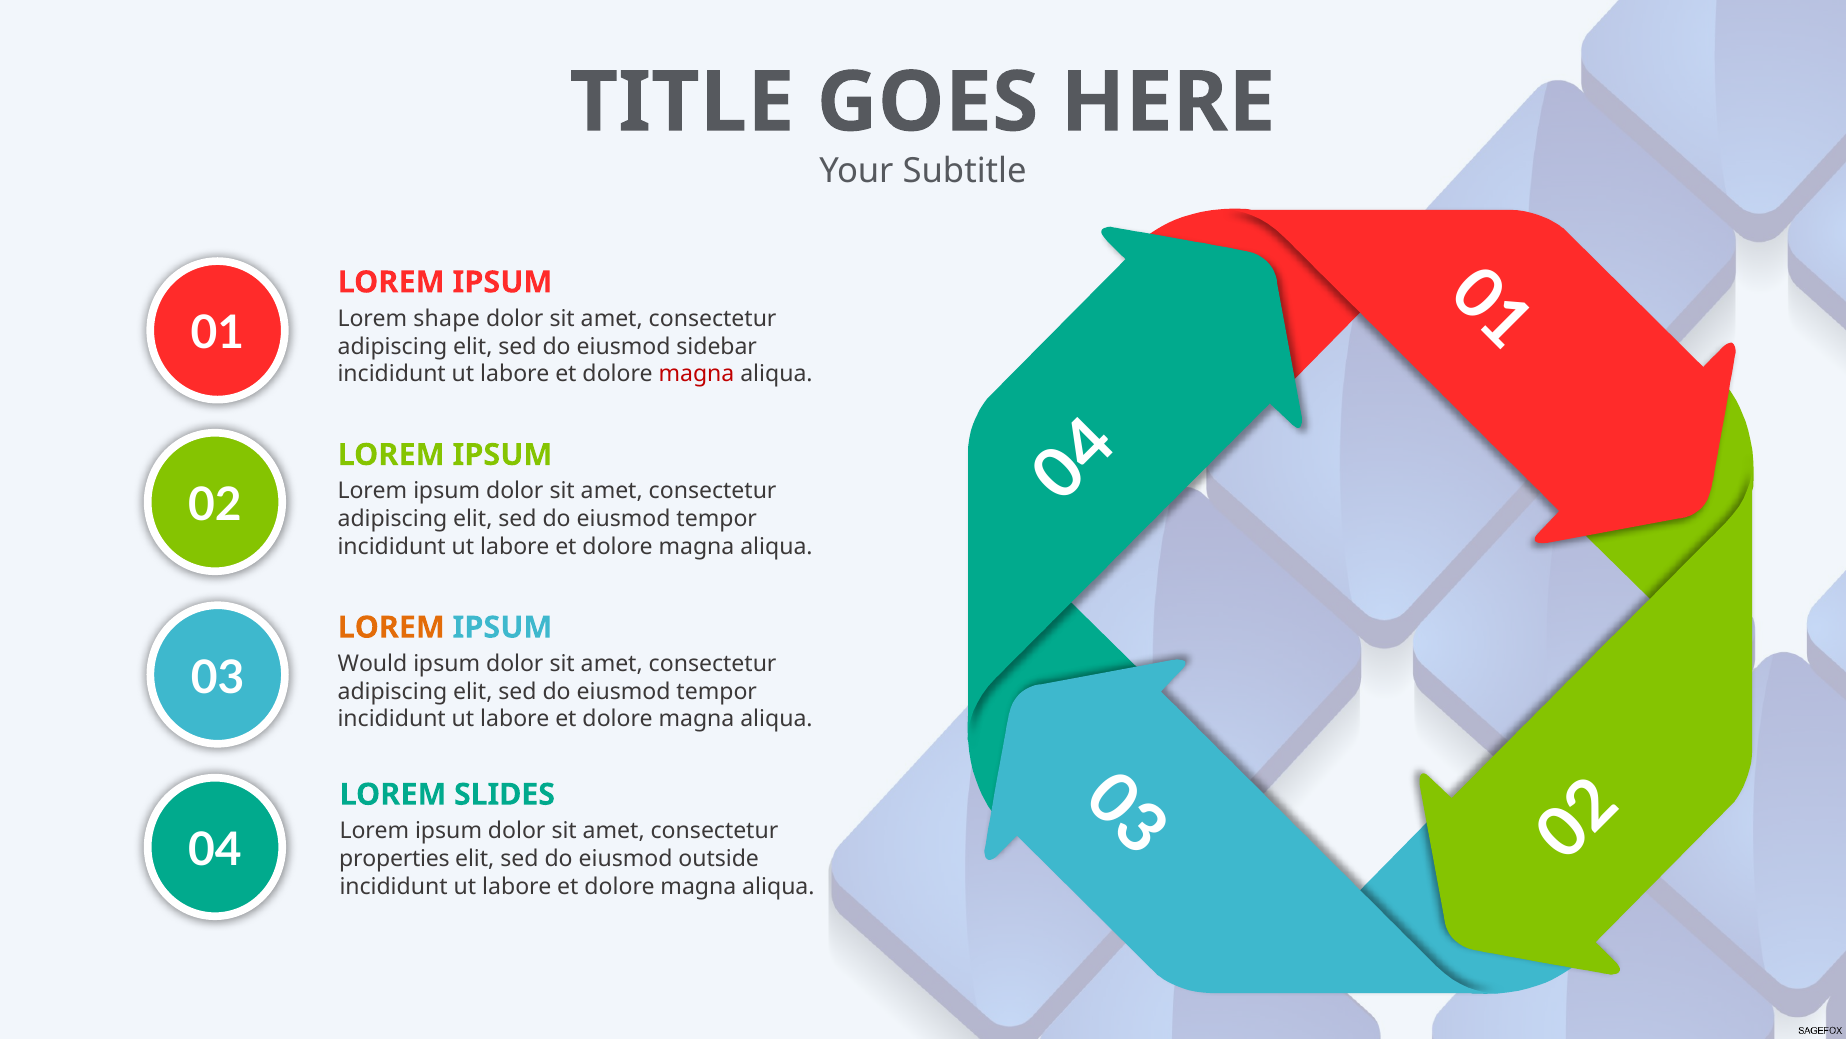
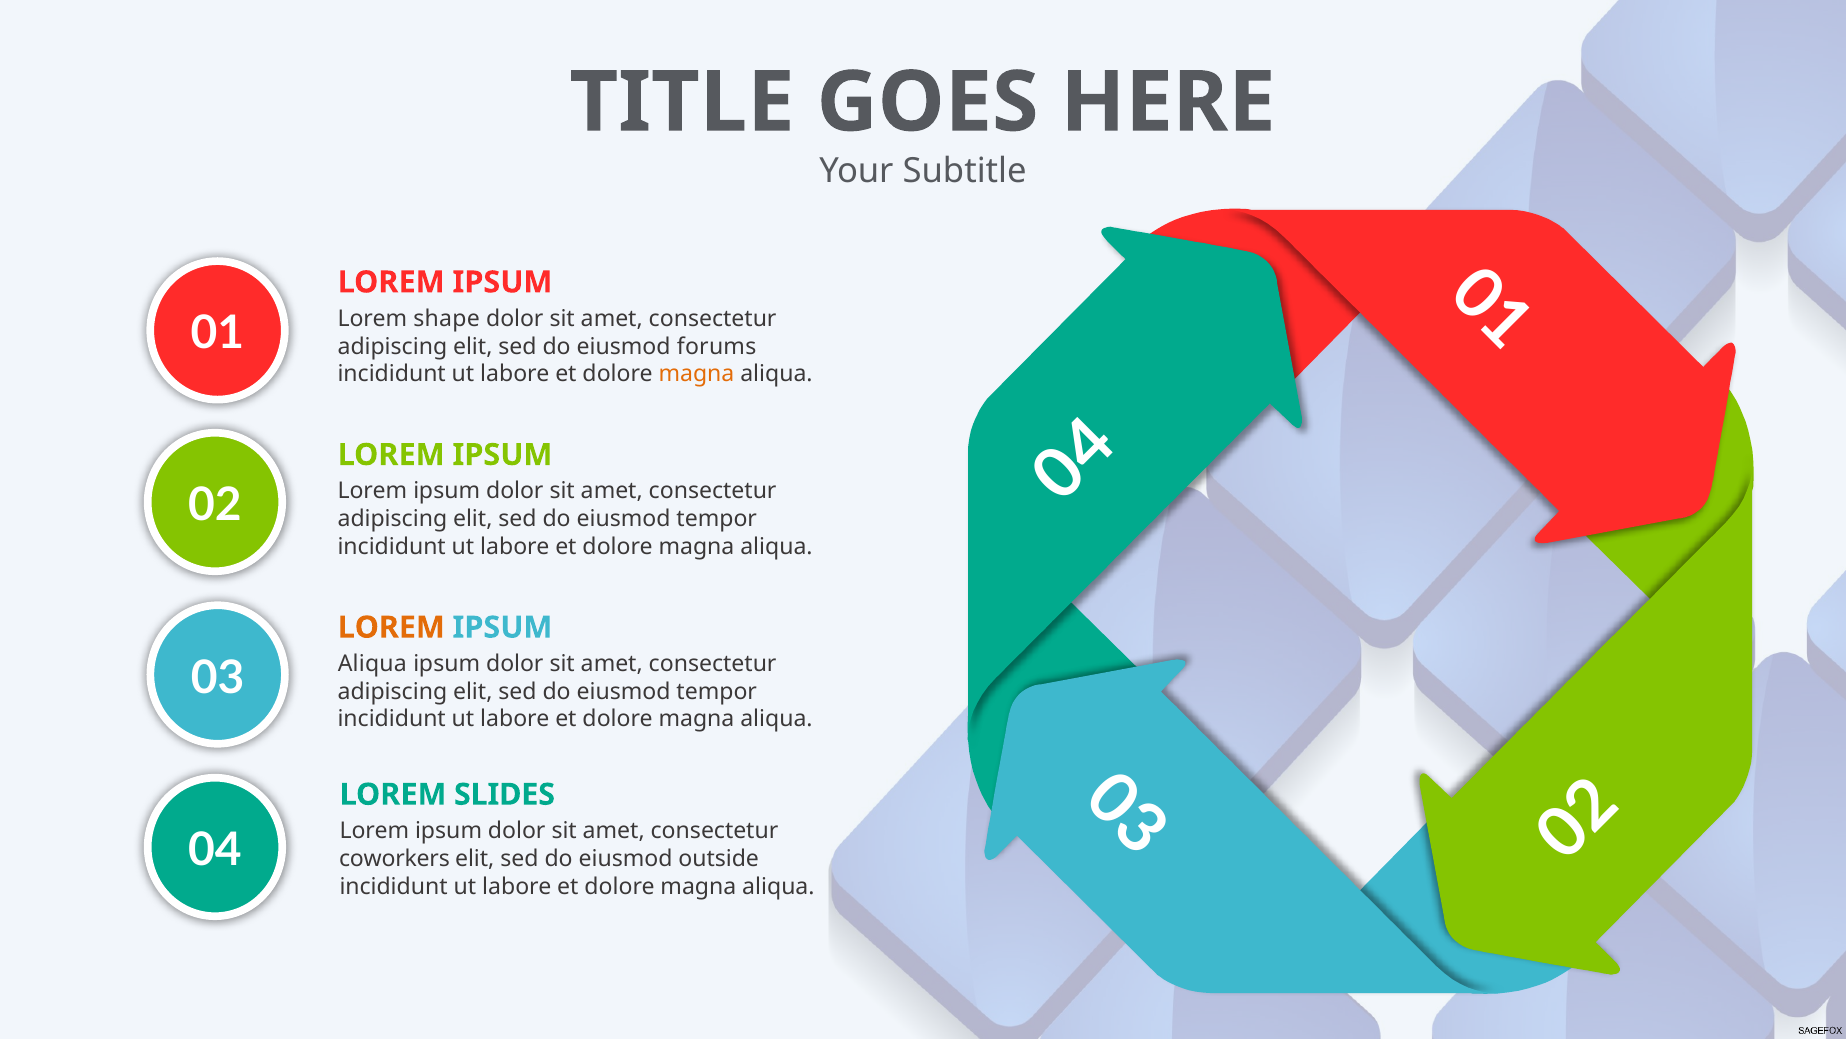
sidebar: sidebar -> forums (717, 346)
magna colour: red -> orange (696, 374)
Would: Would -> Aliqua (372, 663)
properties: properties -> coworkers (394, 858)
